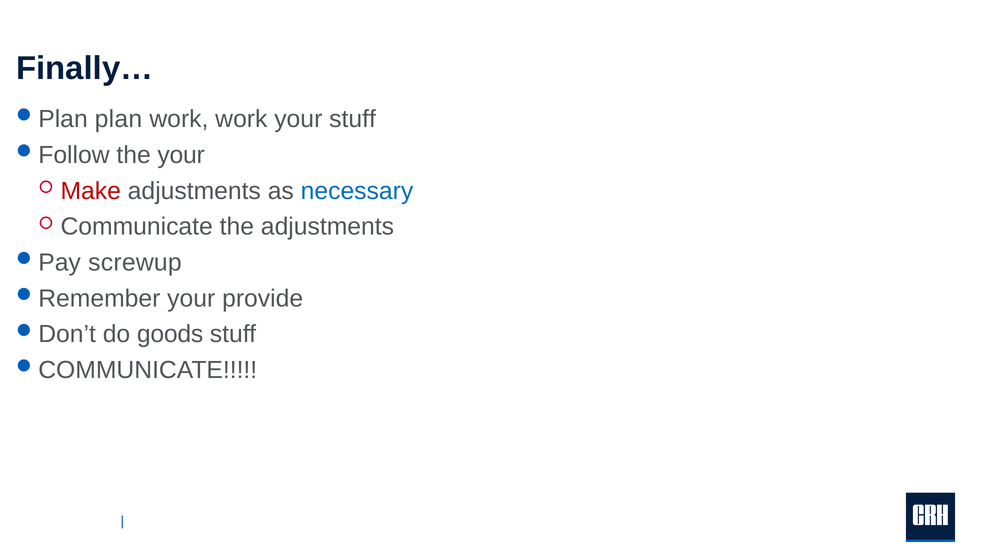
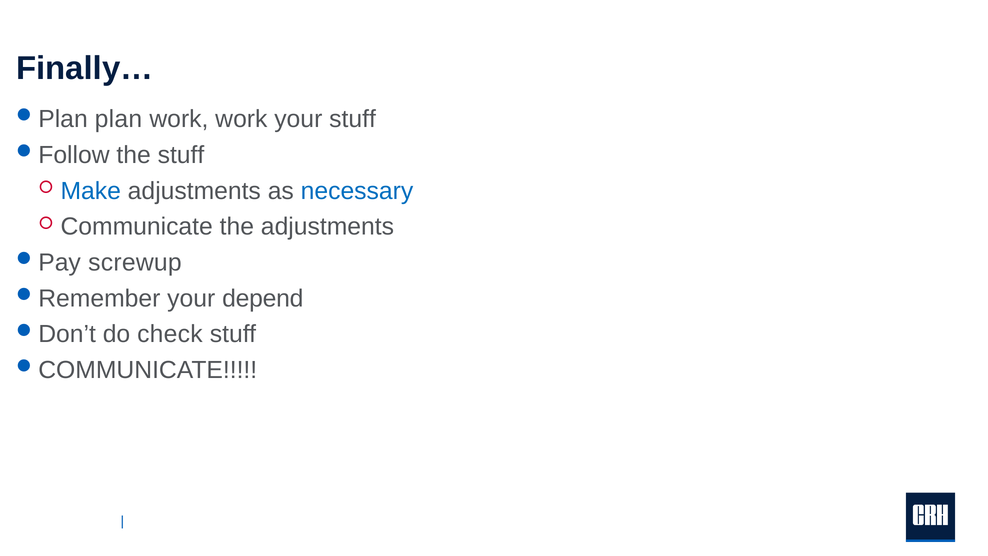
the your: your -> stuff (181, 155)
Make colour: red -> blue (91, 191)
provide: provide -> depend (263, 298)
goods: goods -> check (170, 334)
